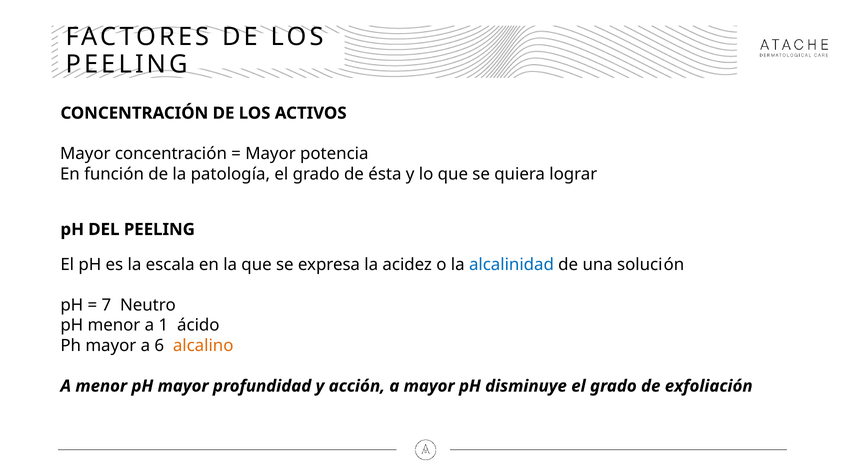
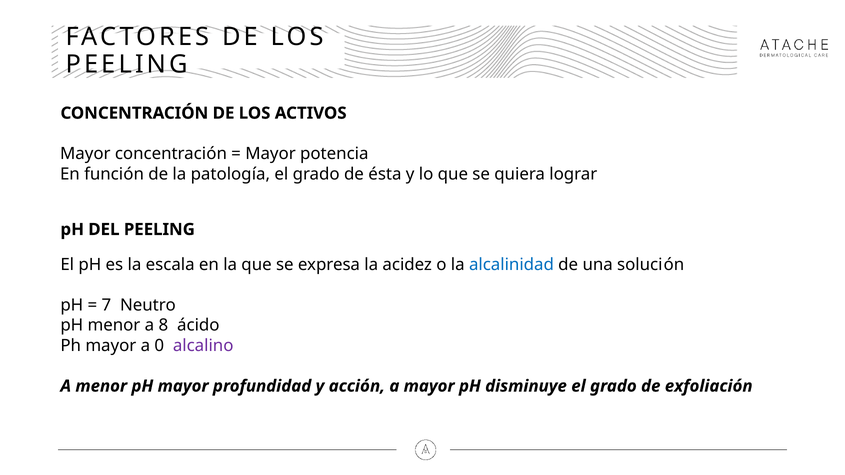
1: 1 -> 8 (163, 325)
6: 6 -> 0 (159, 346)
alcalino colour: orange -> purple (203, 346)
